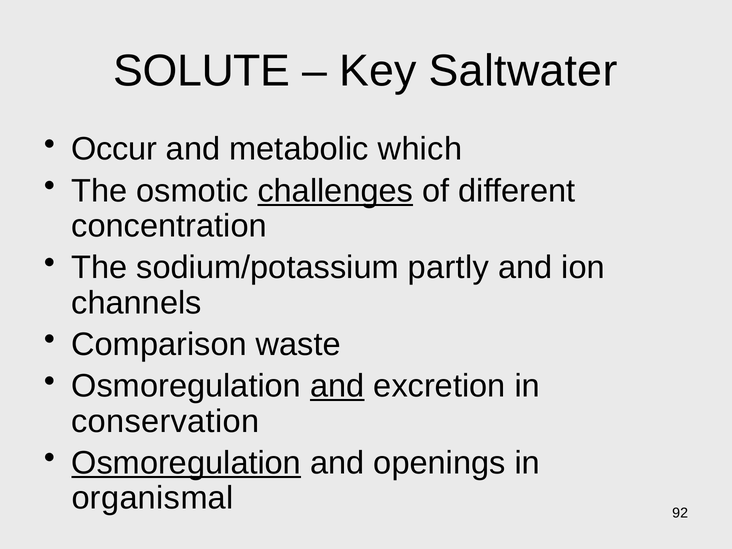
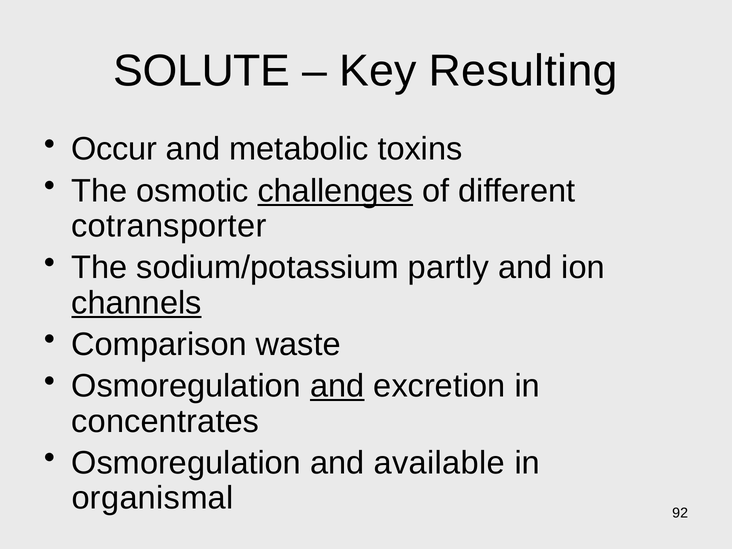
Saltwater: Saltwater -> Resulting (523, 71)
which: which -> toxins (420, 149)
concentration: concentration -> cotransporter (169, 226)
channels underline: none -> present (137, 303)
conservation: conservation -> concentrates (165, 421)
Osmoregulation underline: present -> none (186, 463)
openings: openings -> available (439, 463)
